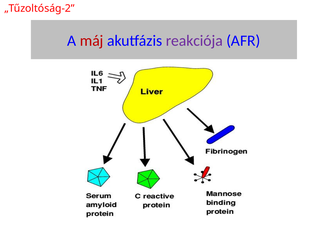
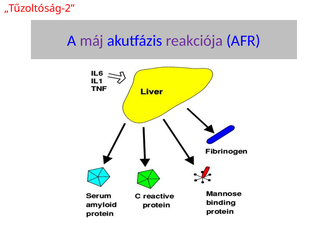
máj colour: red -> purple (92, 41)
